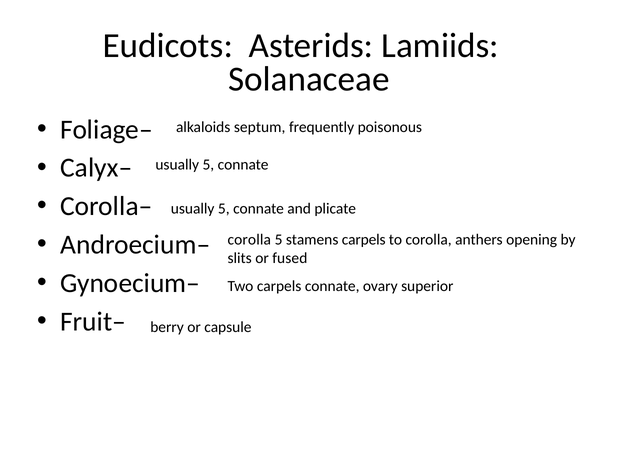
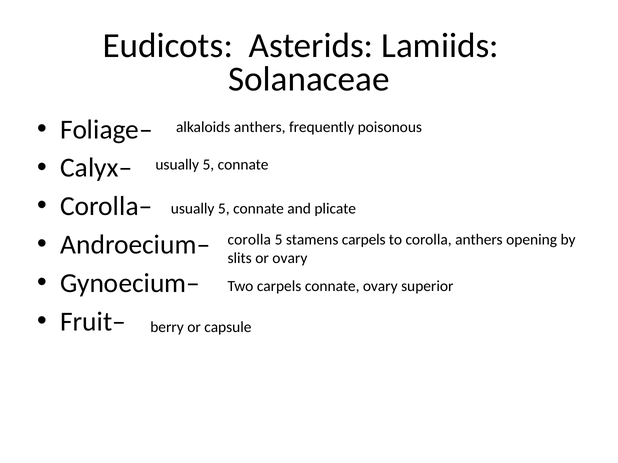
alkaloids septum: septum -> anthers (260, 127)
or fused: fused -> ovary (290, 259)
